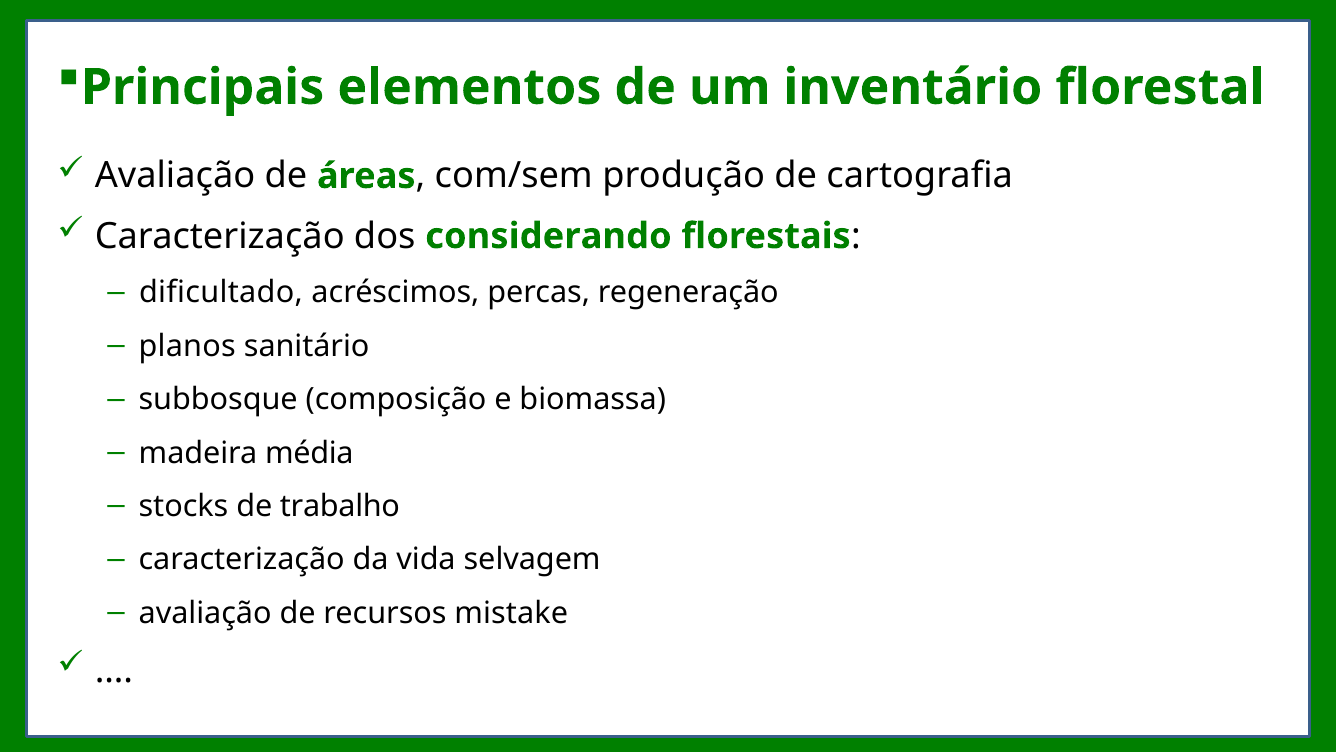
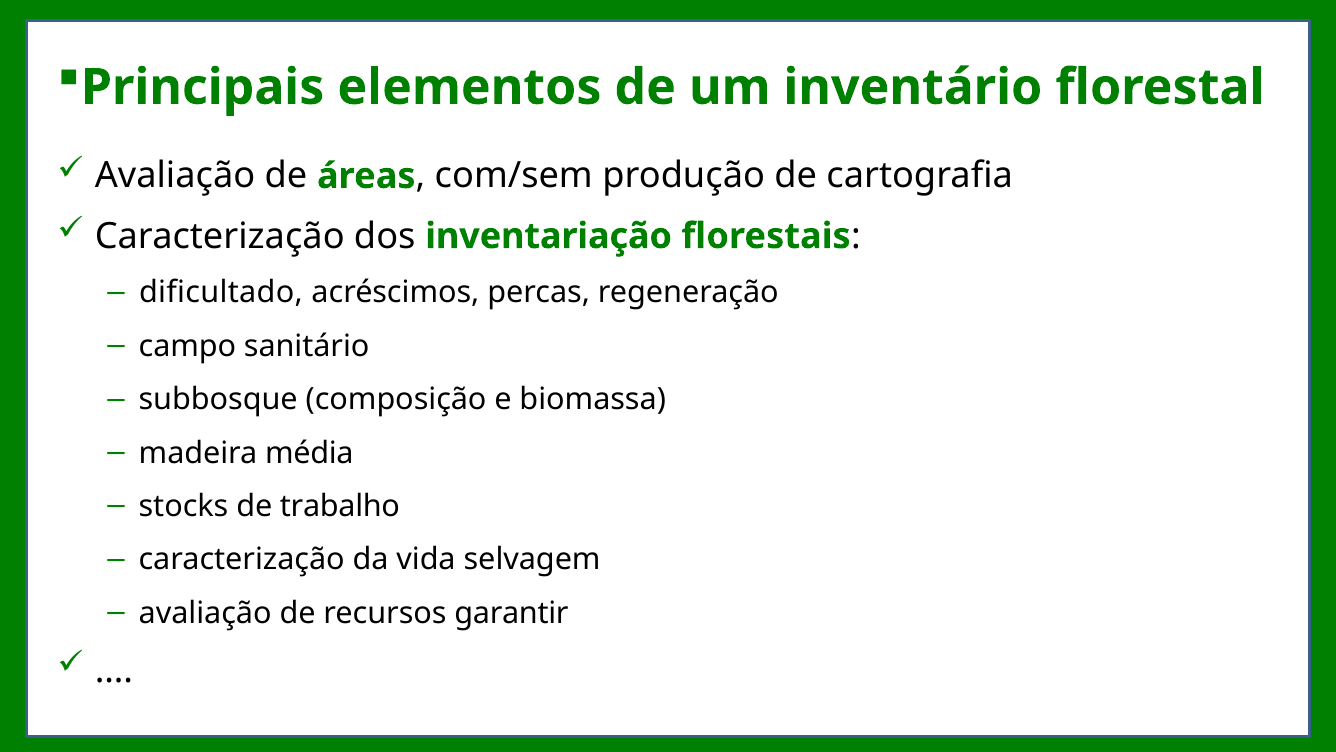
considerando: considerando -> inventariação (549, 236)
planos: planos -> campo (187, 346)
mistake: mistake -> garantir (511, 613)
